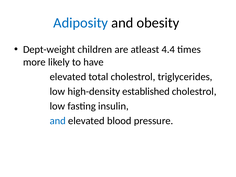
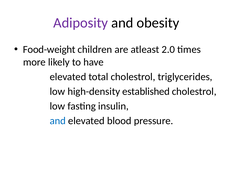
Adiposity colour: blue -> purple (81, 23)
Dept-weight: Dept-weight -> Food-weight (49, 50)
4.4: 4.4 -> 2.0 (168, 50)
